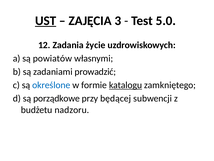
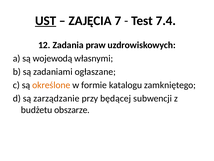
3: 3 -> 7 (118, 21)
5.0: 5.0 -> 7.4 (166, 21)
życie: życie -> praw (96, 45)
powiatów: powiatów -> wojewodą (52, 58)
prowadzić: prowadzić -> ogłaszane (95, 72)
określone colour: blue -> orange (51, 85)
katalogu underline: present -> none (126, 85)
porządkowe: porządkowe -> zarządzanie (56, 98)
nadzoru: nadzoru -> obszarze (72, 110)
